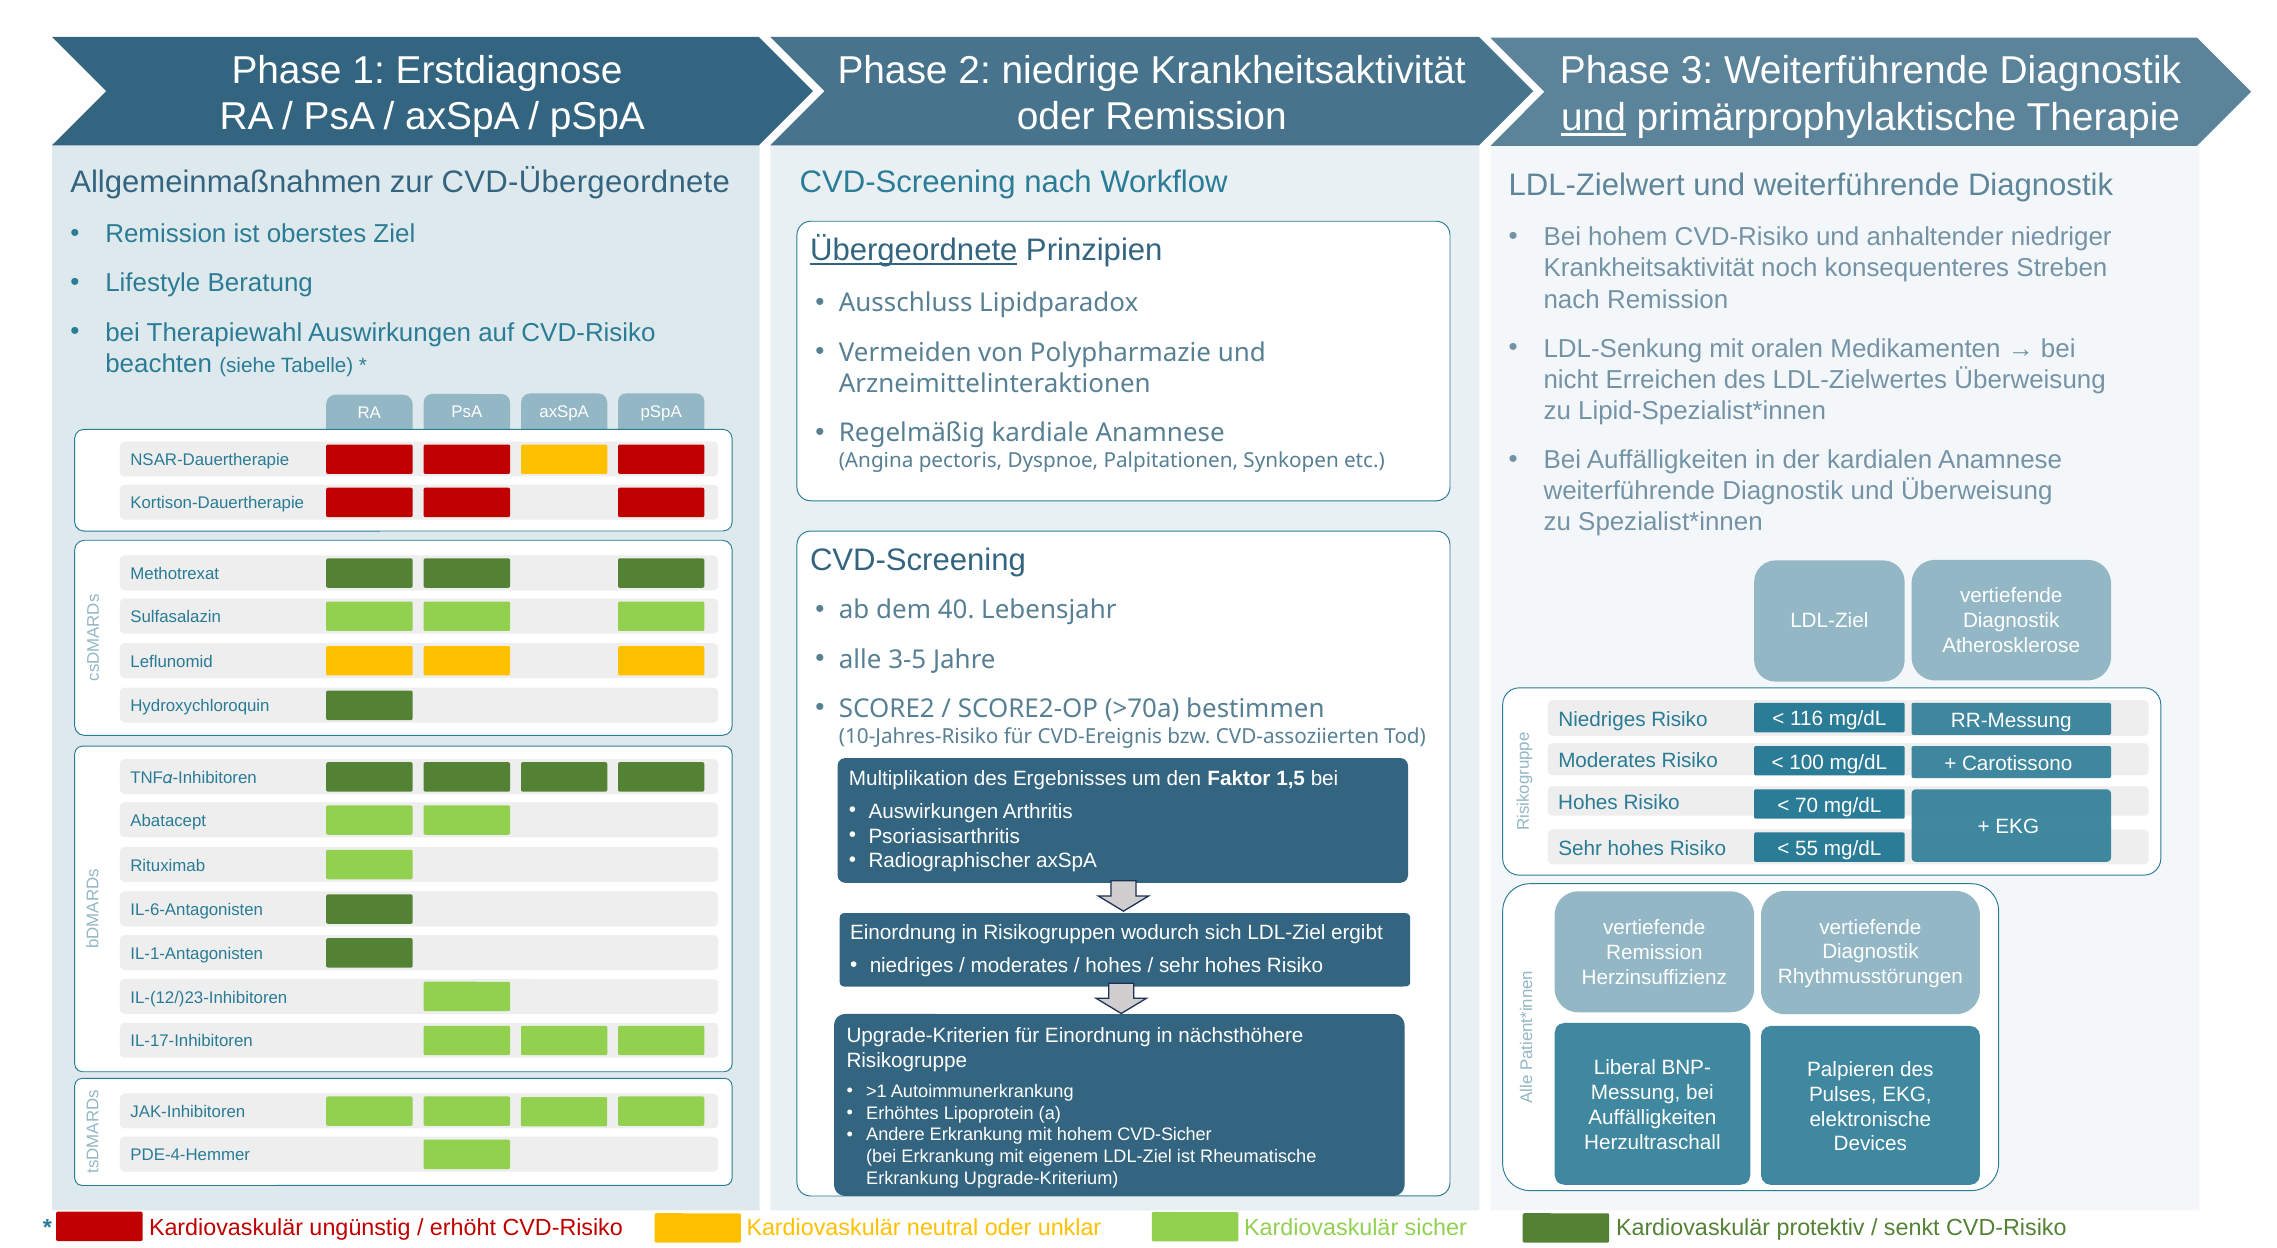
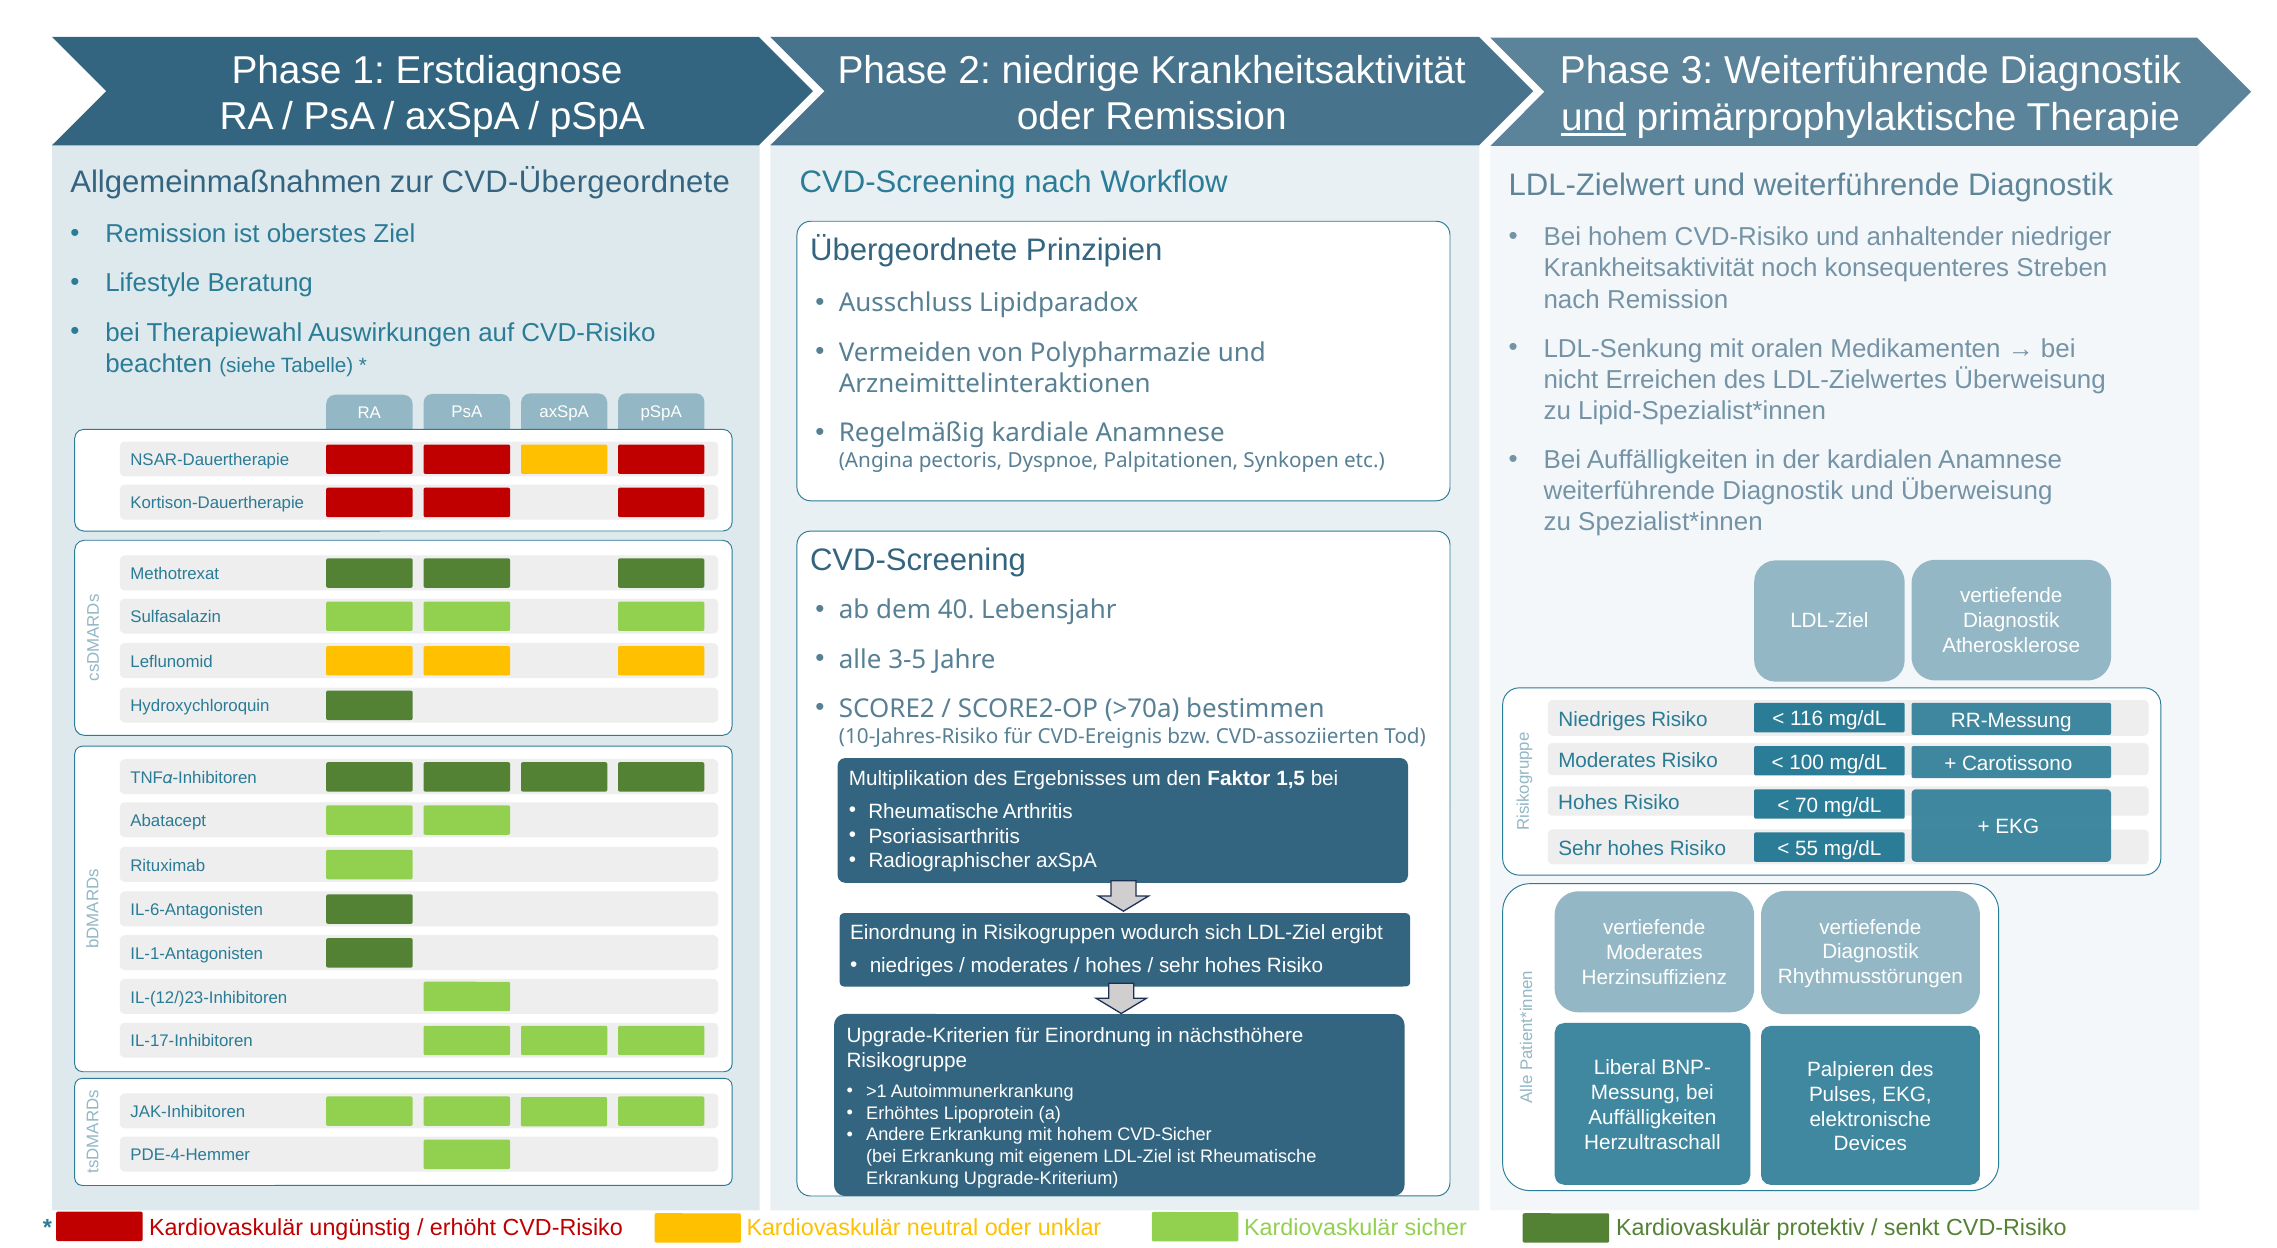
Übergeordnete underline: present -> none (914, 251)
Auswirkungen: Auswirkungen -> Rheumatische (934, 812)
Remission: Remission -> Moderates (1654, 953)
